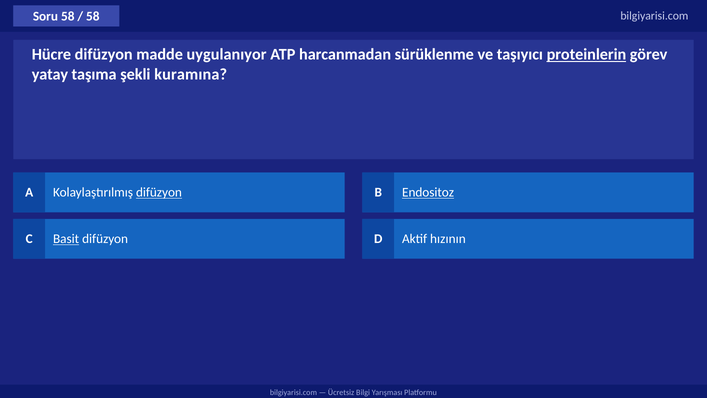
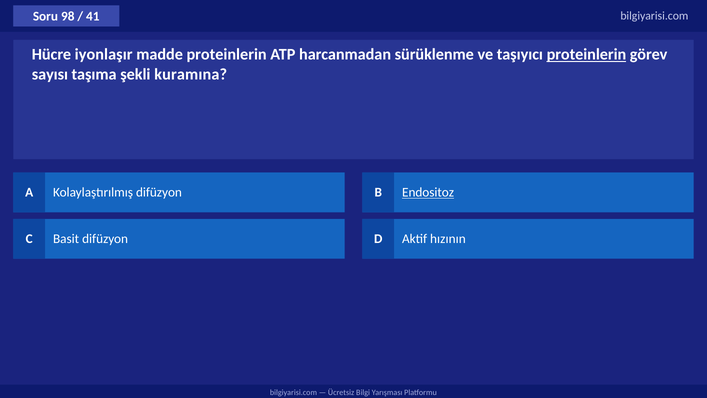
Soru 58: 58 -> 98 (68, 16)
58: 58 -> 41 (93, 16)
Hücre difüzyon: difüzyon -> iyonlaşır (104, 54)
madde uygulanıyor: uygulanıyor -> proteinlerin (227, 54)
yatay: yatay -> sayısı (50, 74)
difüzyon underline: present -> none (159, 192)
Basit underline: present -> none (66, 239)
